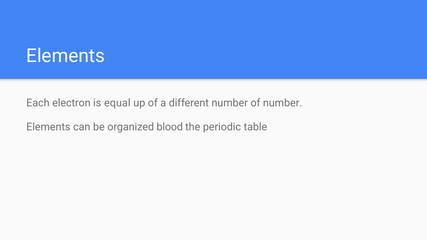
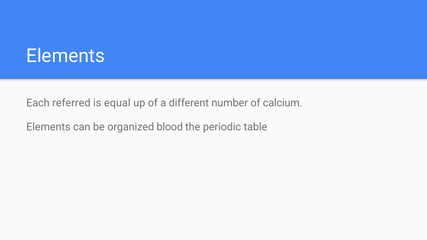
electron: electron -> referred (71, 103)
of number: number -> calcium (283, 103)
